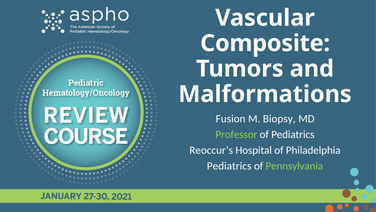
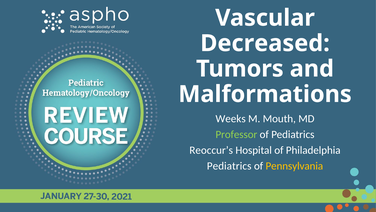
Composite: Composite -> Decreased (265, 43)
Fusion: Fusion -> Weeks (231, 118)
Biopsy: Biopsy -> Mouth (279, 118)
Pennsylvania colour: light green -> yellow (294, 166)
